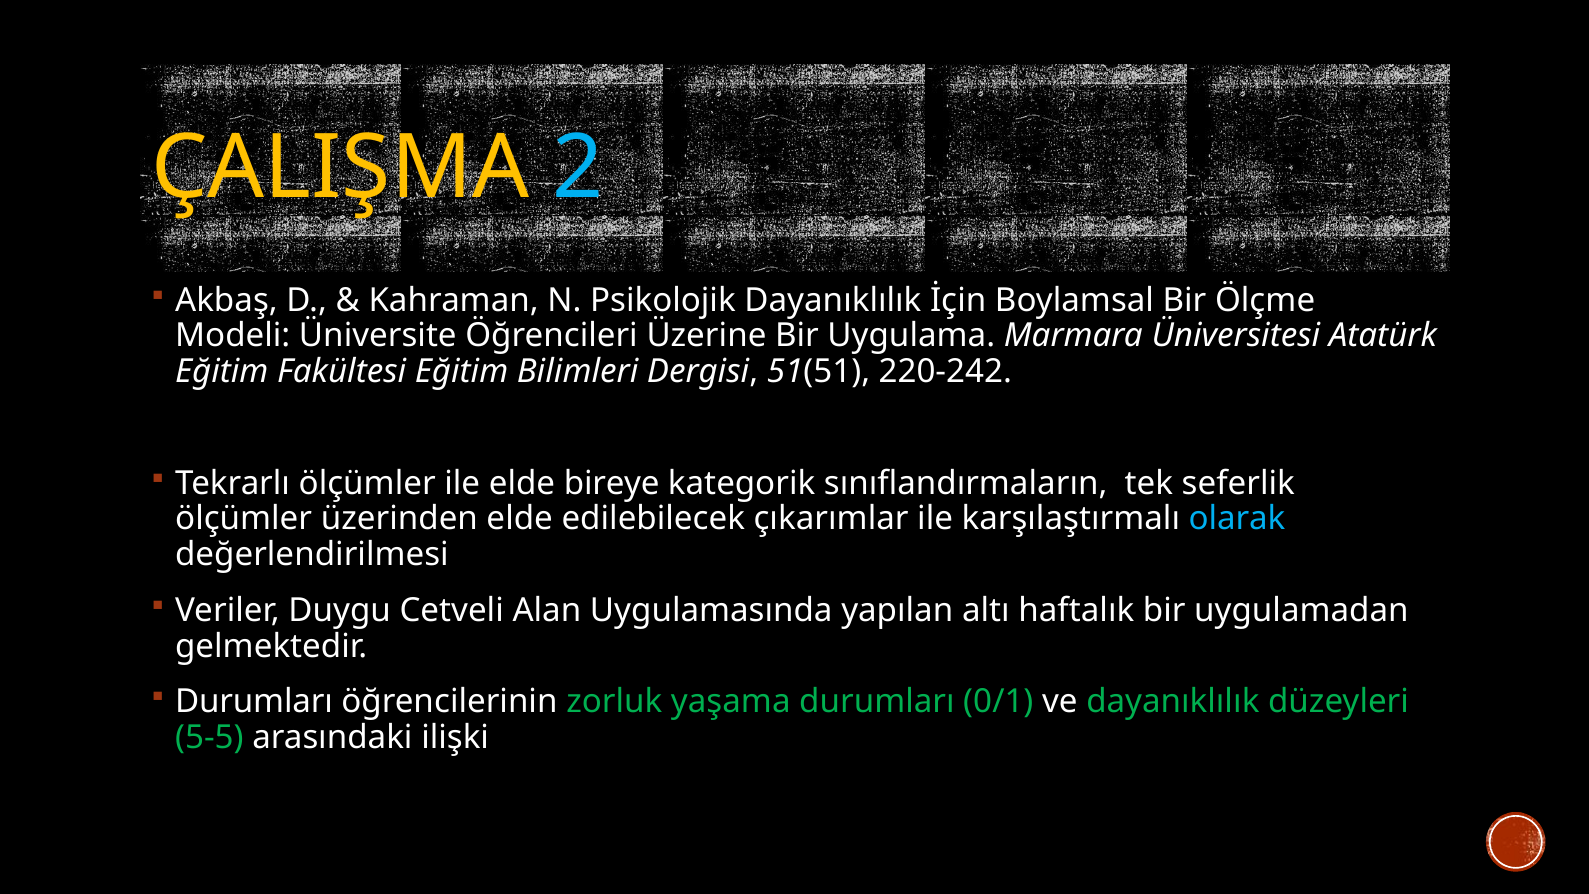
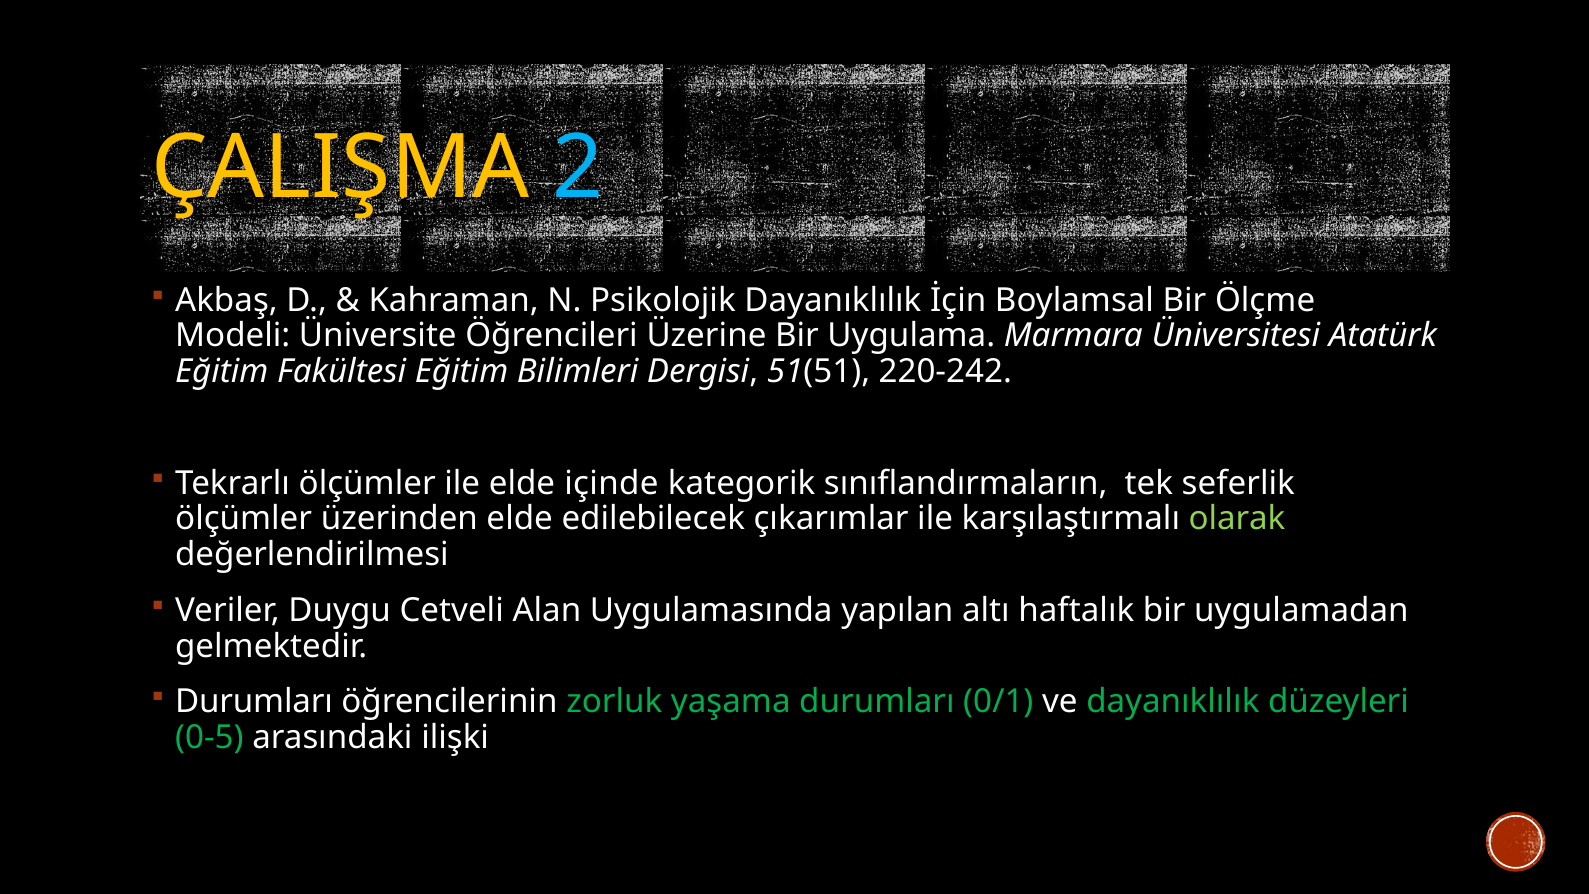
bireye: bireye -> içinde (611, 483)
olarak colour: light blue -> light green (1237, 519)
5-5: 5-5 -> 0-5 (209, 738)
